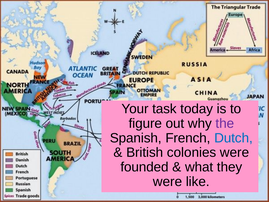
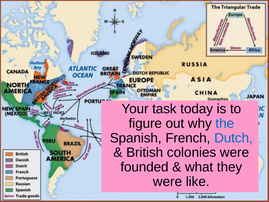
the colour: purple -> blue (225, 123)
